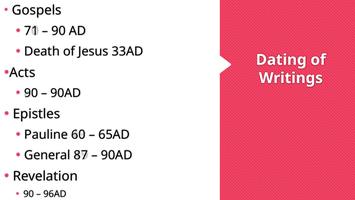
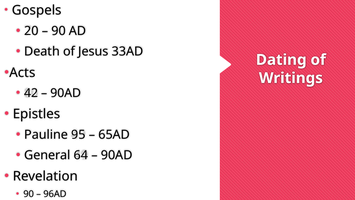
71: 71 -> 20 (31, 31)
90: 90 -> 42 (31, 93)
60: 60 -> 95 (78, 135)
87: 87 -> 64 (81, 155)
